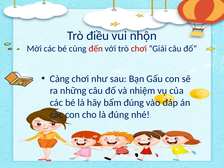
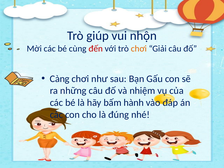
điều: điều -> giúp (98, 36)
chơi colour: red -> orange (139, 49)
bấm đúng: đúng -> hành (134, 103)
